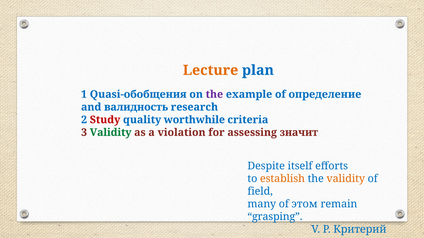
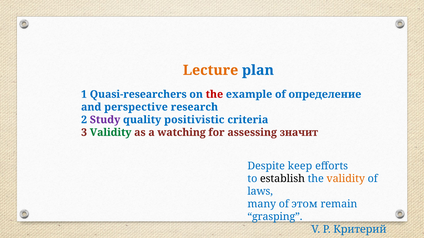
Quasi-обобщения: Quasi-обобщения -> Quasi-researchers (138, 95)
the colour: purple -> red (214, 95)
валидность: валидность -> perspective (136, 107)
Study colour: red -> purple (105, 120)
worthwhile: worthwhile -> positivistic (194, 120)
violation: violation -> watching (182, 133)
itself: itself -> keep (300, 166)
establish colour: orange -> black (282, 179)
field: field -> laws (260, 192)
